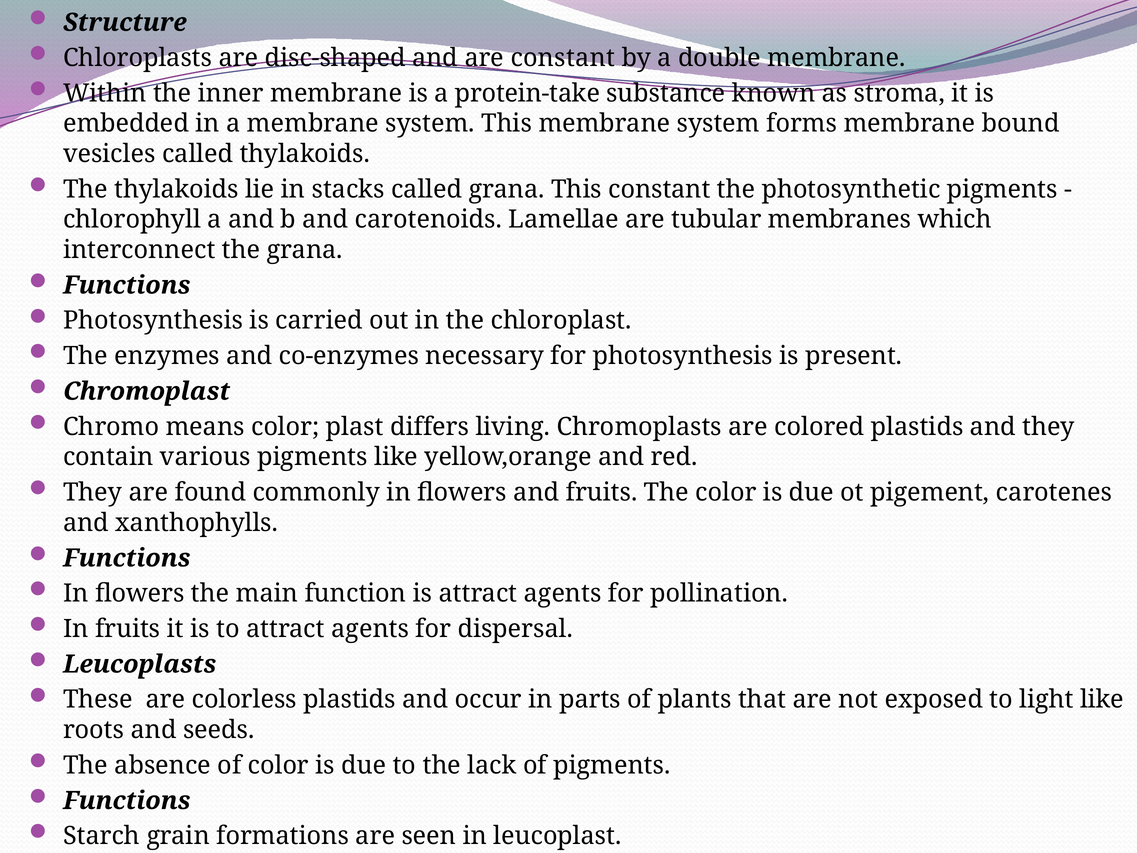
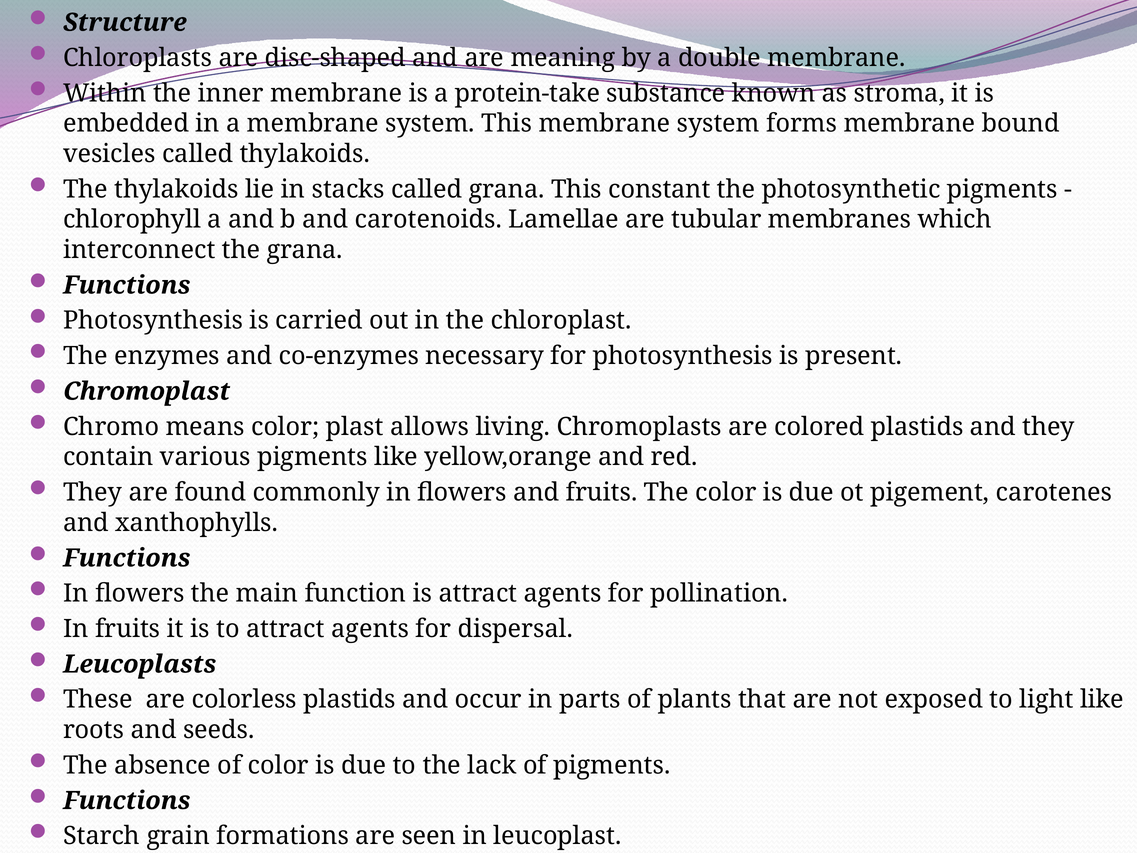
are constant: constant -> meaning (563, 58)
differs: differs -> allows (430, 427)
